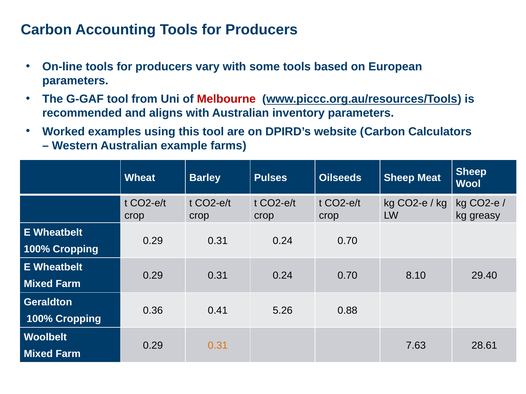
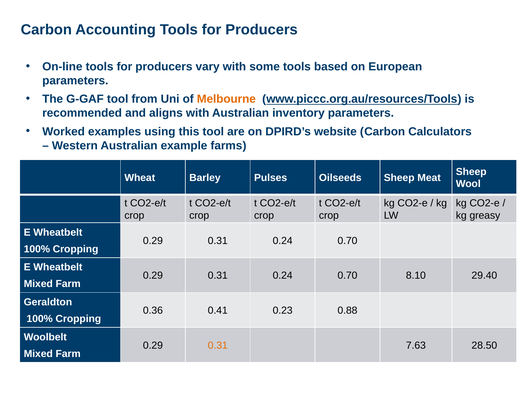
Melbourne colour: red -> orange (226, 99)
5.26: 5.26 -> 0.23 (283, 311)
28.61: 28.61 -> 28.50 (484, 346)
